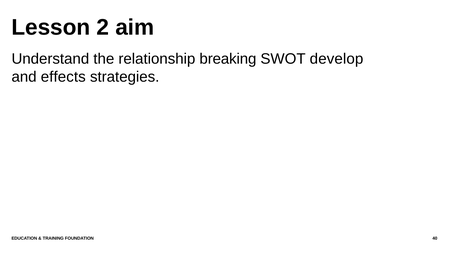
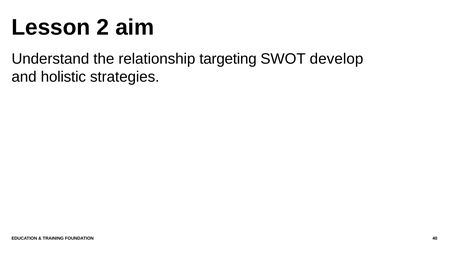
breaking: breaking -> targeting (228, 59)
effects: effects -> holistic (63, 77)
